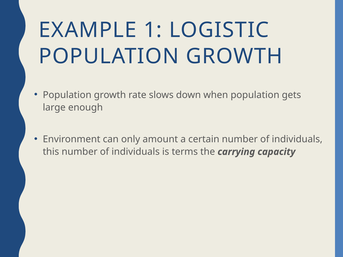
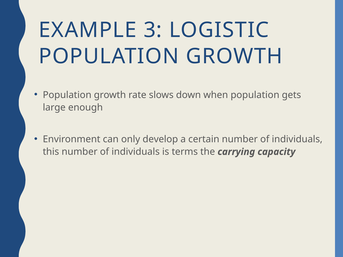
1: 1 -> 3 (153, 30)
amount: amount -> develop (160, 139)
